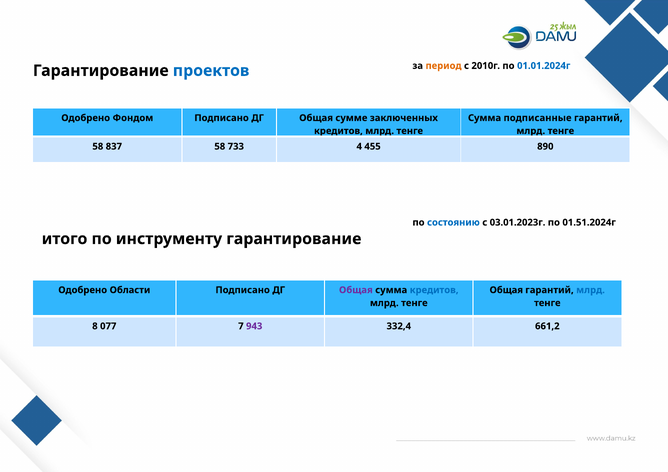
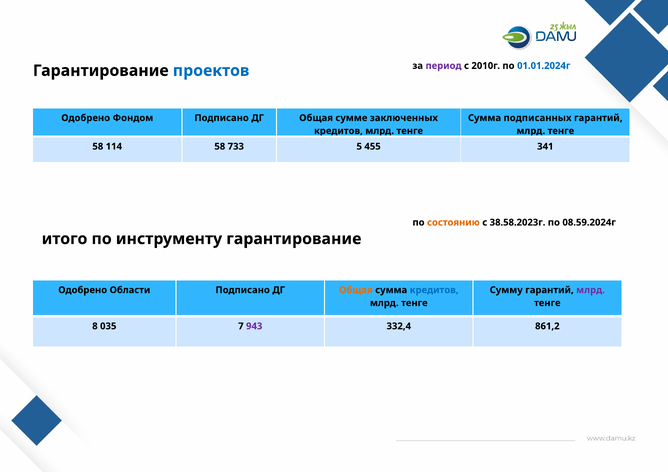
период colour: orange -> purple (444, 66)
подписанные: подписанные -> подписанных (538, 118)
837: 837 -> 114 (114, 147)
4: 4 -> 5 (359, 147)
890: 890 -> 341 (545, 147)
состоянию colour: blue -> orange (453, 223)
03.01.2023г: 03.01.2023г -> 38.58.2023г (518, 223)
01.51.2024г: 01.51.2024г -> 08.59.2024г (589, 223)
Общая colour: purple -> orange (356, 290)
Общая: Общая -> Сумму (506, 290)
млрд colour: blue -> purple (591, 290)
077: 077 -> 035 (108, 326)
661,2: 661,2 -> 861,2 (547, 326)
